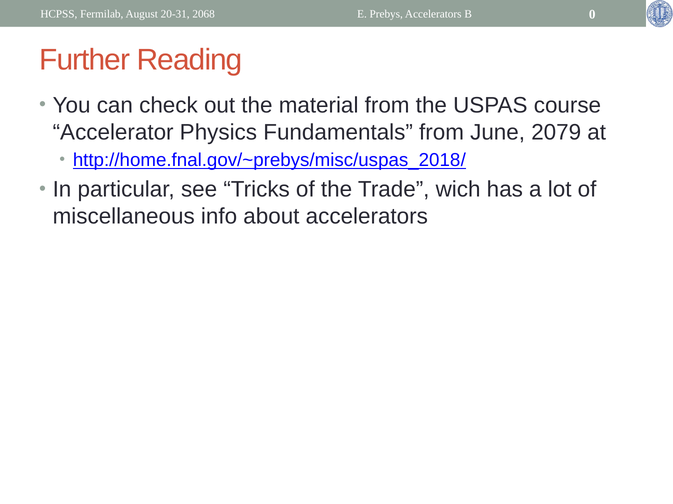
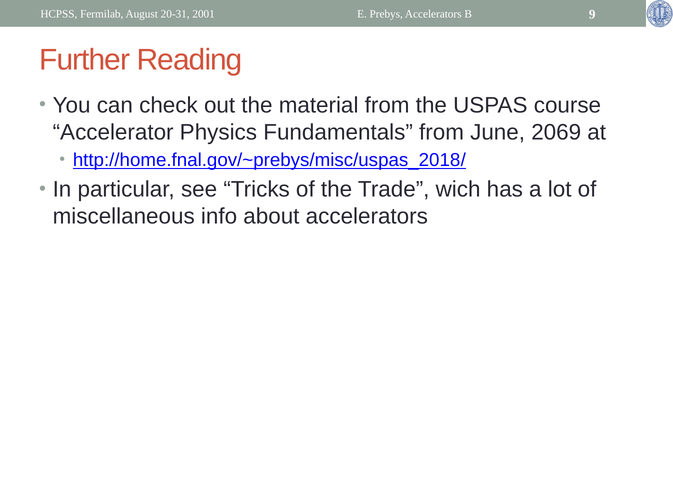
2068: 2068 -> 2001 (204, 14)
0: 0 -> 9 (592, 14)
2079: 2079 -> 2069 (556, 132)
